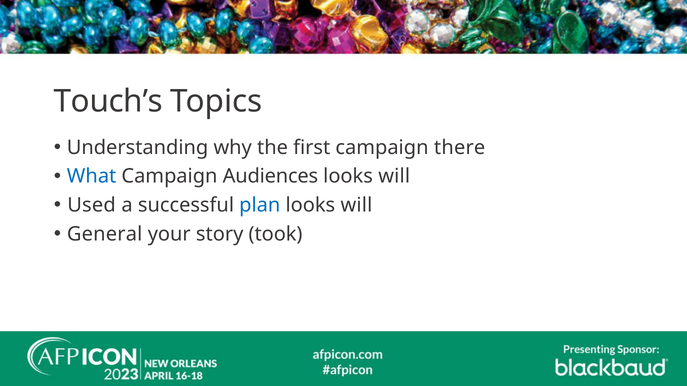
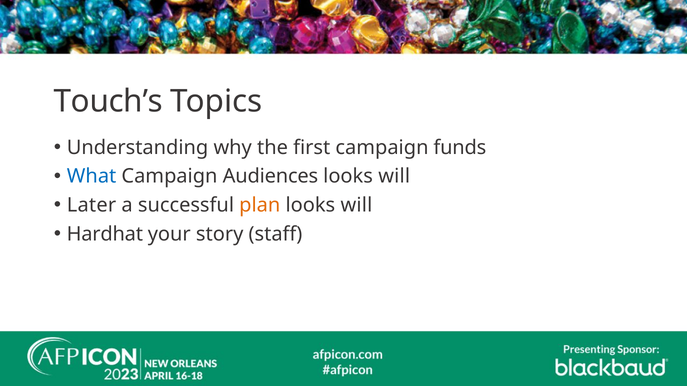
there: there -> funds (460, 148)
Used: Used -> Later (92, 205)
plan colour: blue -> orange (260, 205)
General: General -> Hardhat (105, 234)
took: took -> staff (276, 234)
